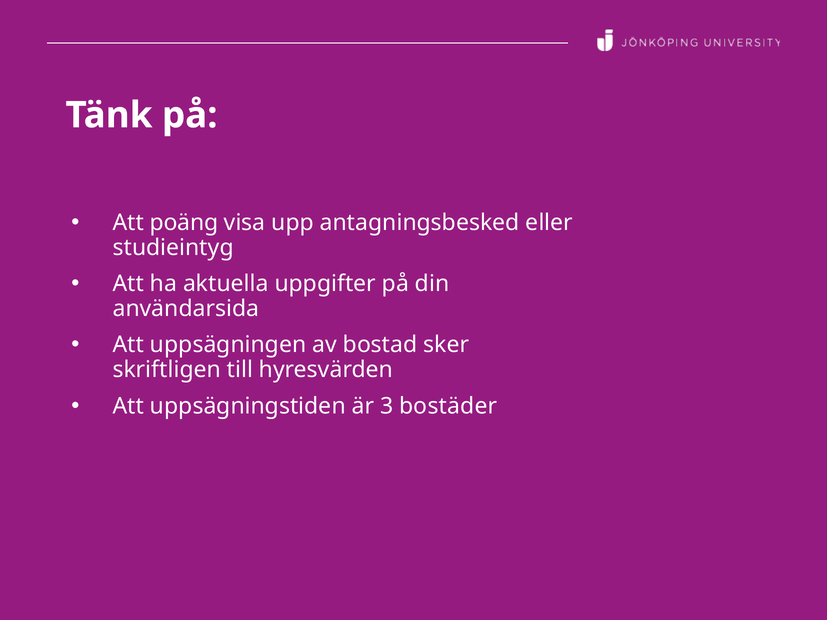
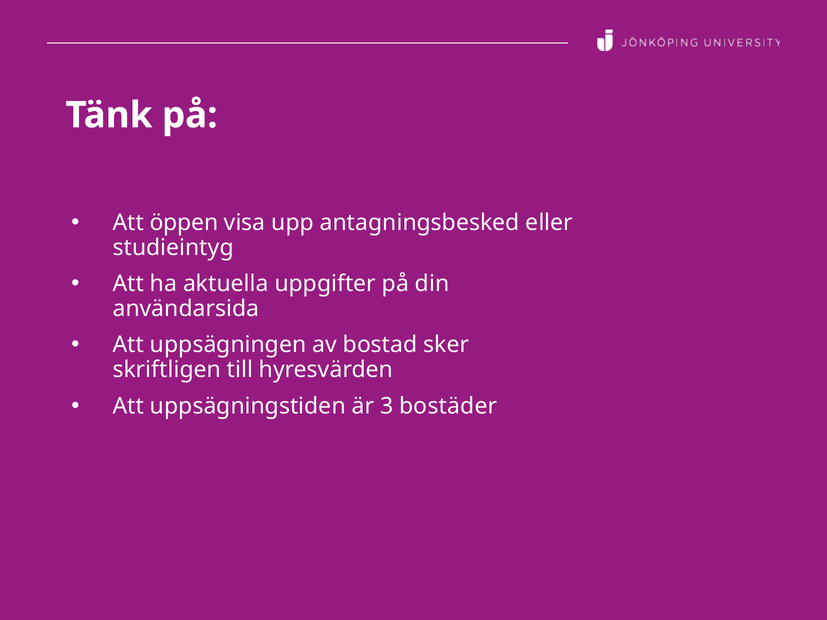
poäng: poäng -> öppen (184, 223)
